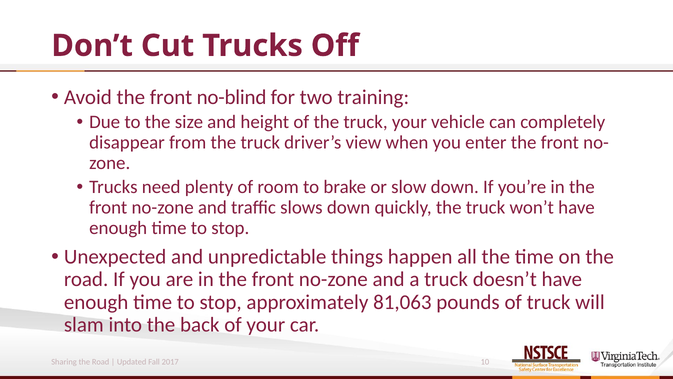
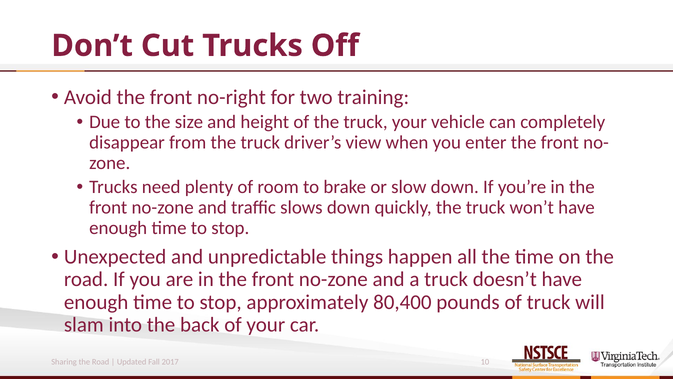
no-blind: no-blind -> no-right (231, 97)
81,063: 81,063 -> 80,400 (402, 302)
